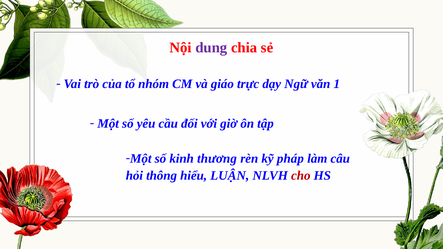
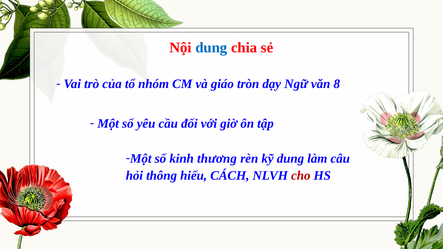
dung colour: purple -> blue (211, 48)
trực: trực -> tròn (248, 84)
1: 1 -> 8 (337, 84)
kỹ pháp: pháp -> dung (290, 159)
LUẬN: LUẬN -> CÁCH (230, 176)
